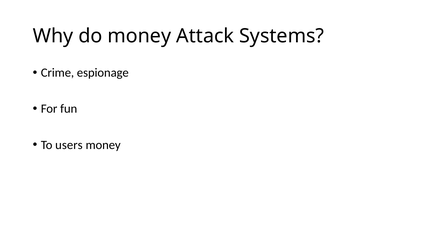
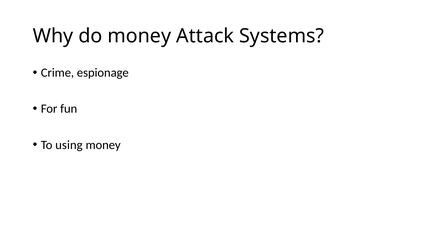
users: users -> using (69, 145)
